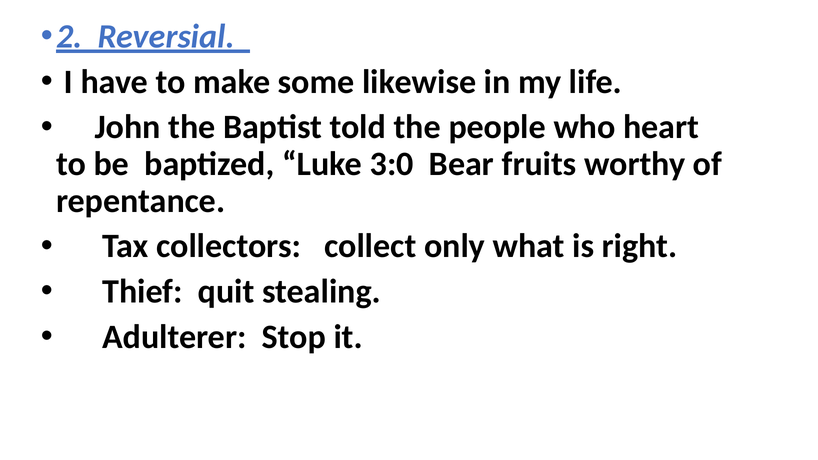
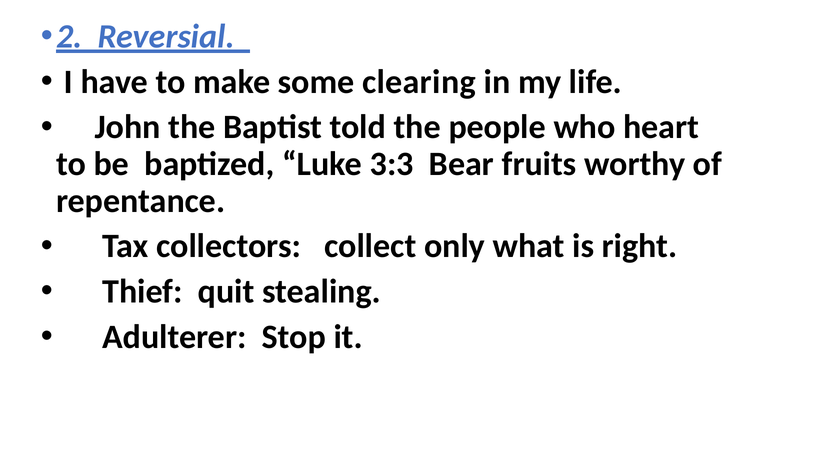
likewise: likewise -> clearing (419, 82)
3:0: 3:0 -> 3:3 (392, 164)
